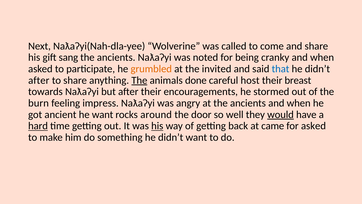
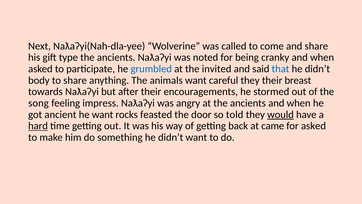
sang: sang -> type (68, 57)
grumbled colour: orange -> blue (151, 69)
after: after -> body (39, 80)
The underline: present -> none (139, 80)
animals done: done -> want (196, 80)
careful host: host -> they (250, 80)
burn: burn -> song (38, 103)
around: around -> feasted (156, 114)
well: well -> told (235, 114)
his underline: present -> none (157, 126)
